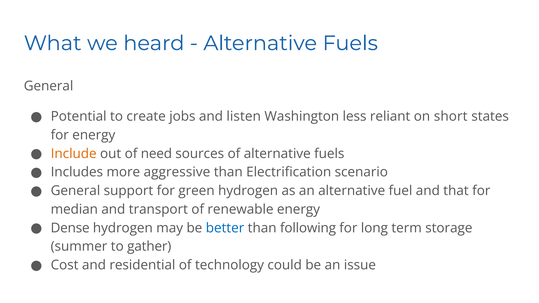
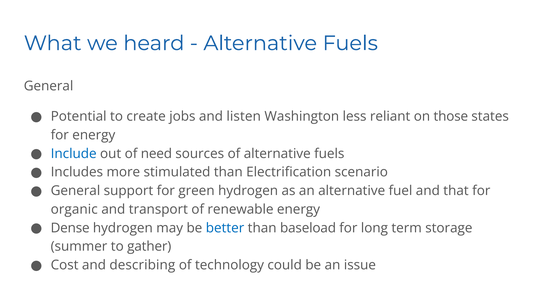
short: short -> those (451, 117)
Include colour: orange -> blue (74, 154)
aggressive: aggressive -> stimulated (177, 172)
median: median -> organic (74, 209)
following: following -> baseload (308, 228)
residential: residential -> describing (142, 265)
